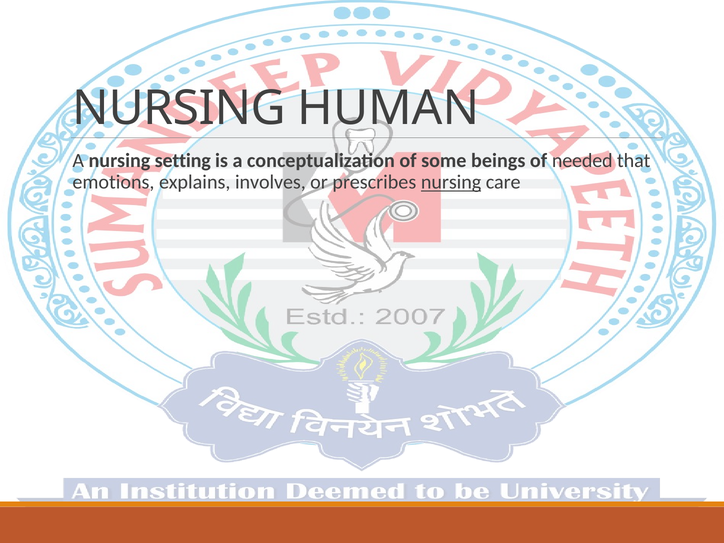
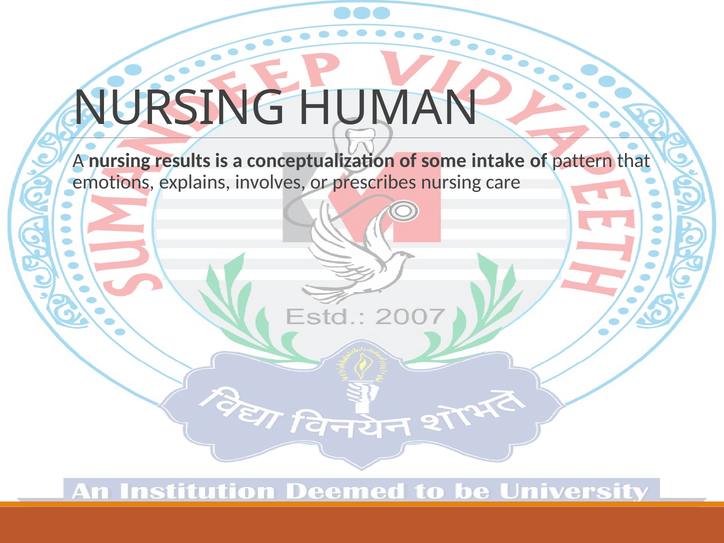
setting: setting -> results (183, 161)
beings: beings -> intake (498, 161)
needed: needed -> pattern (582, 161)
nursing underline: present -> none (451, 182)
